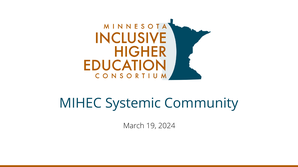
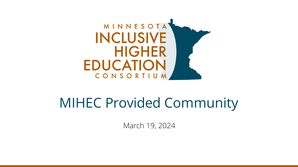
Systemic: Systemic -> Provided (133, 104)
